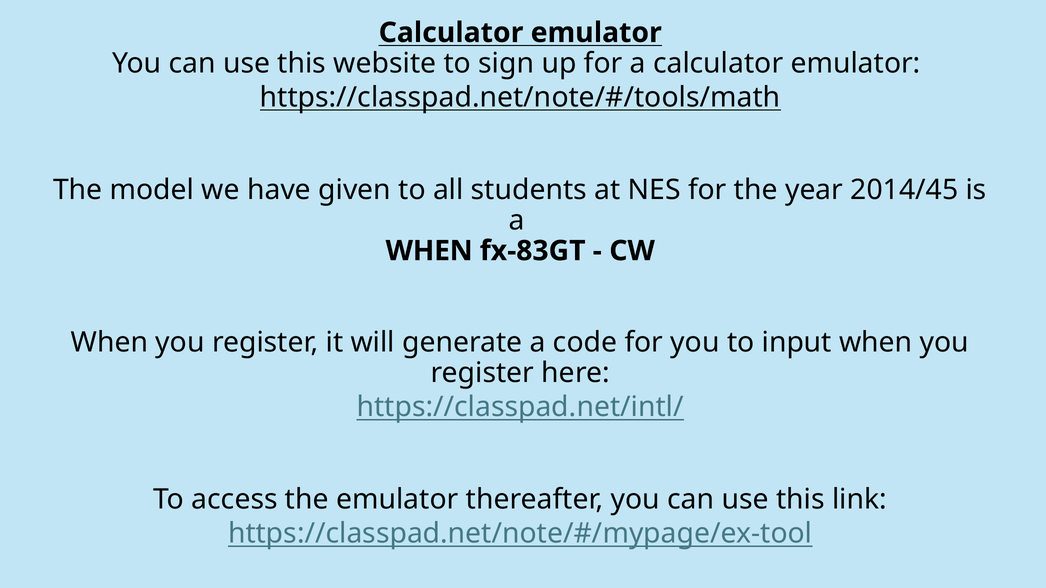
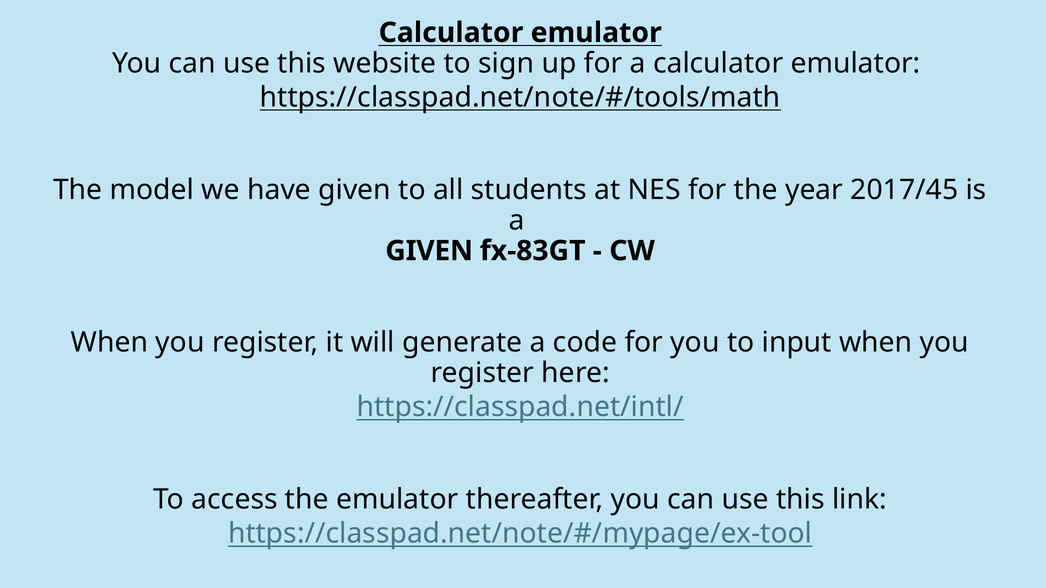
2014/45: 2014/45 -> 2017/45 (904, 190)
WHEN: WHEN -> GIVEN (429, 251)
